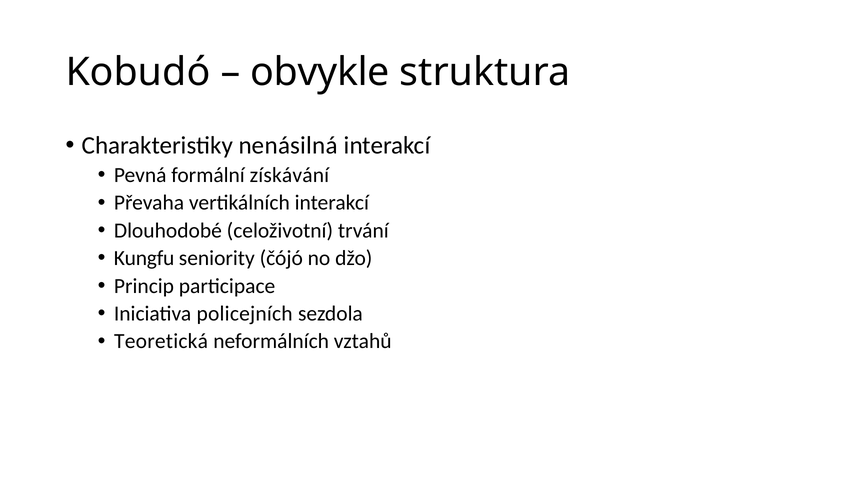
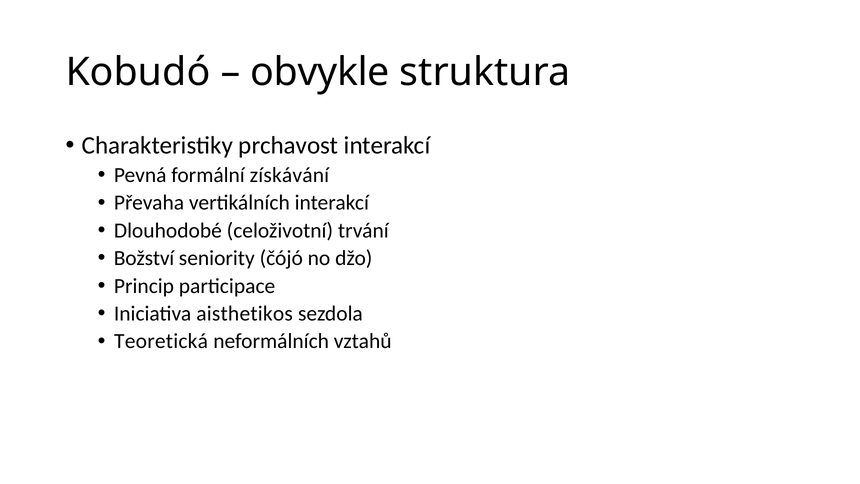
nenásilná: nenásilná -> prchavost (288, 145)
Kungfu: Kungfu -> Božství (144, 258)
policejních: policejních -> aisthetikos (245, 313)
